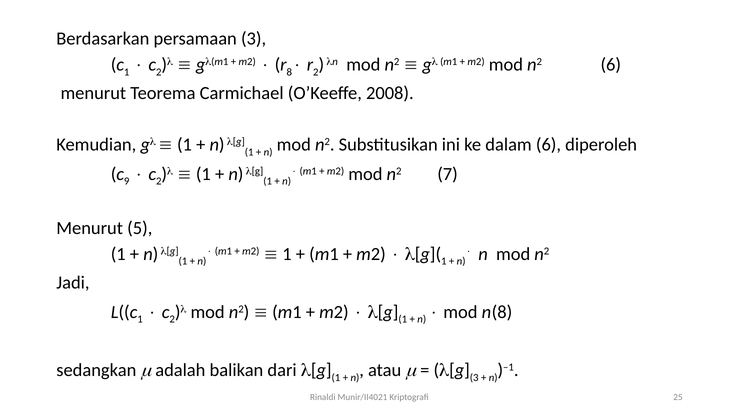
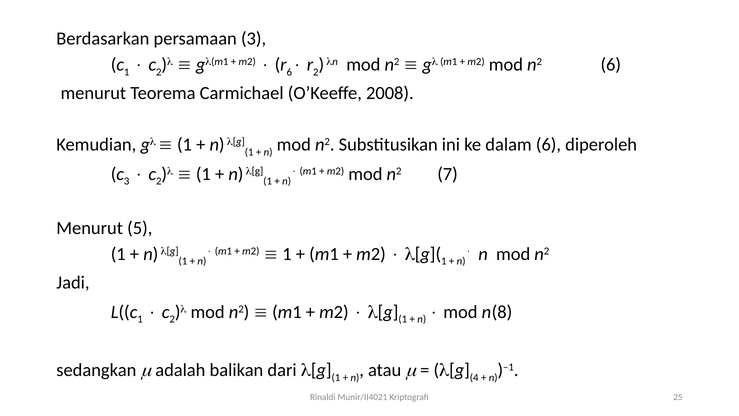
8: 8 -> 6 (289, 72)
9: 9 -> 3 (127, 181)
3: 3 -> 4 (474, 377)
